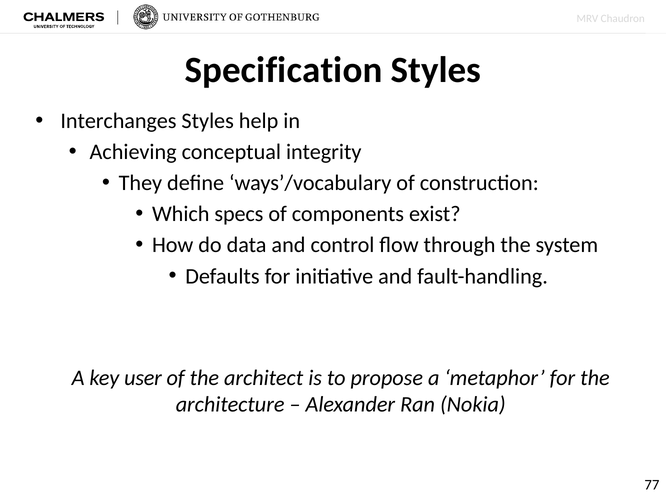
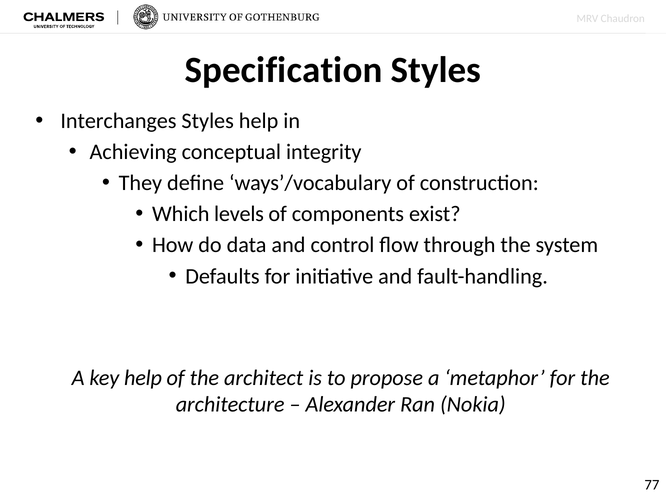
specs: specs -> levels (239, 214)
key user: user -> help (143, 378)
